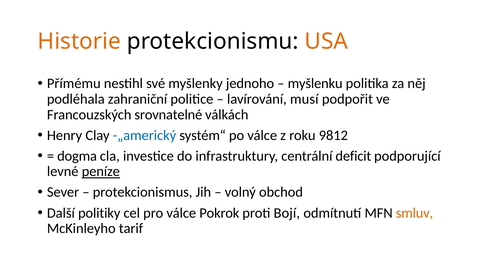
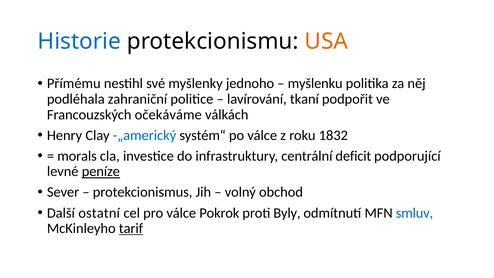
Historie colour: orange -> blue (79, 41)
musí: musí -> tkaní (304, 99)
srovnatelné: srovnatelné -> očekáváme (168, 115)
9812: 9812 -> 1832 (333, 135)
dogma: dogma -> morals (77, 156)
politiky: politiky -> ostatní (99, 213)
Bojí: Bojí -> Byly (287, 213)
smluv colour: orange -> blue (414, 213)
tarif underline: none -> present (131, 228)
